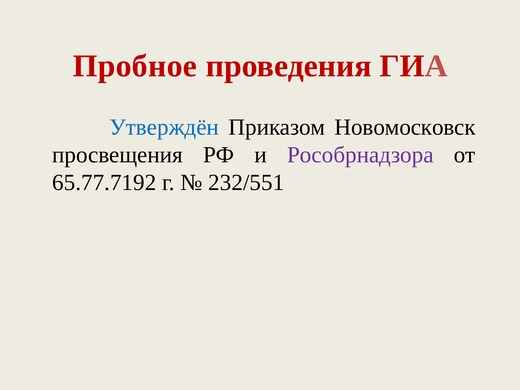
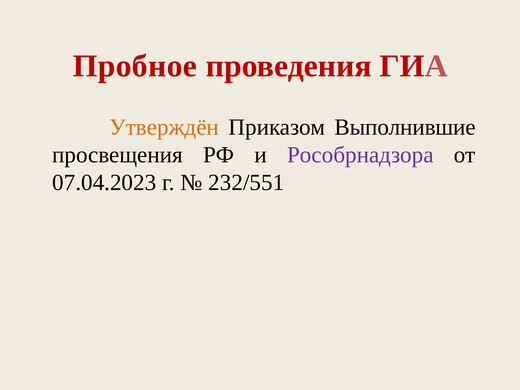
Утверждён colour: blue -> orange (164, 127)
Новомосковск: Новомосковск -> Выполнившие (405, 127)
65.77.7192: 65.77.7192 -> 07.04.2023 (104, 183)
